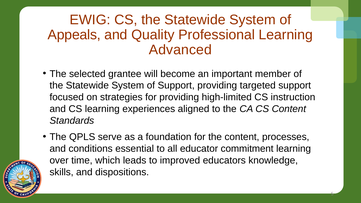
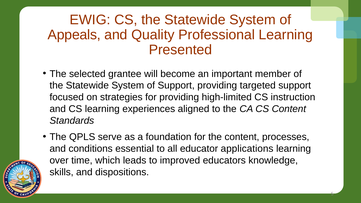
Advanced: Advanced -> Presented (180, 50)
commitment: commitment -> applications (247, 149)
